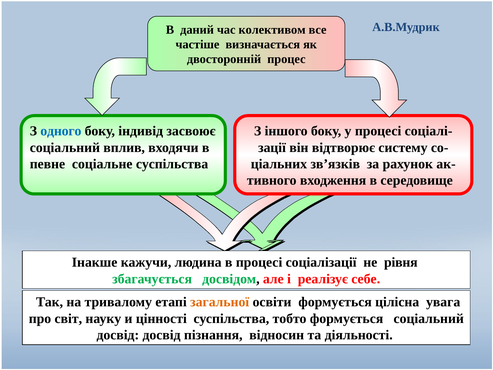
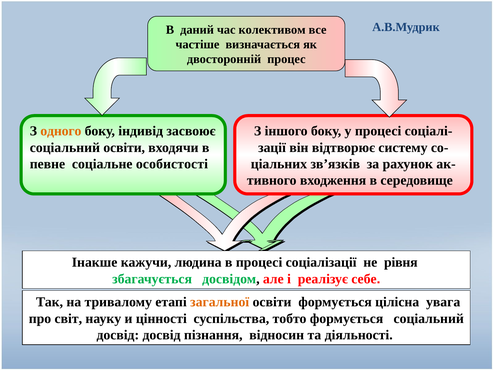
одного colour: blue -> orange (61, 131)
соціальний вплив: вплив -> освіти (124, 147)
соціальне суспільства: суспільства -> особистості (172, 164)
